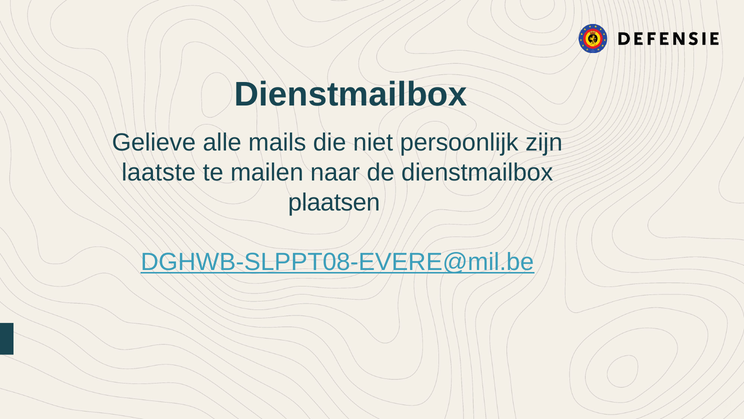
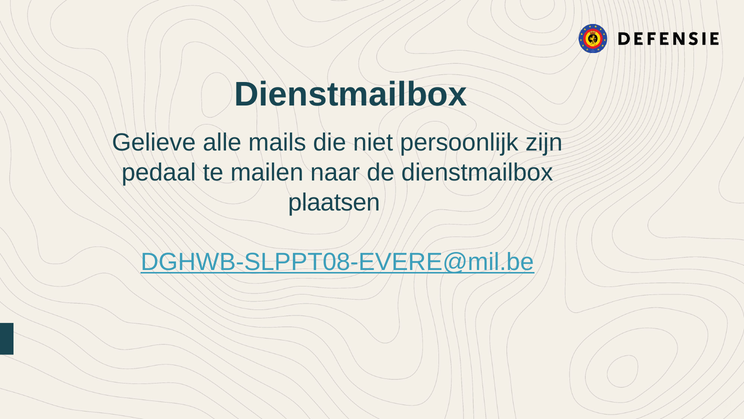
laatste: laatste -> pedaal (159, 172)
